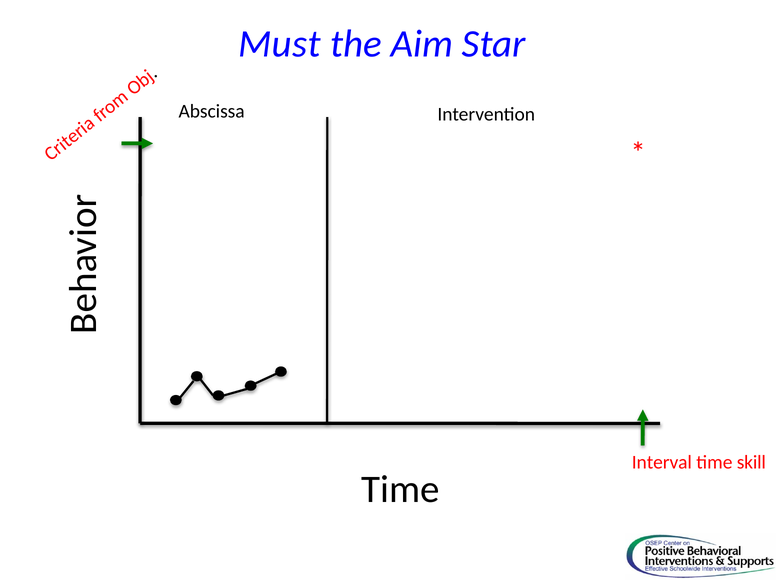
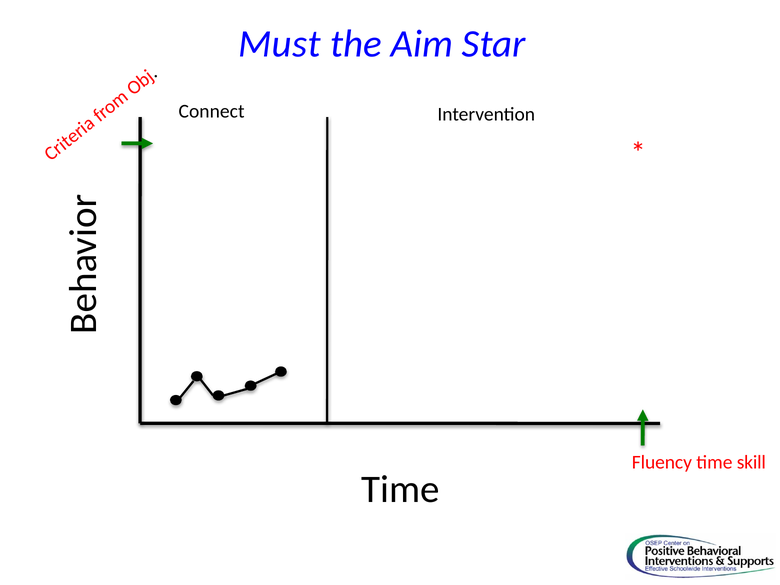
Abscissa: Abscissa -> Connect (212, 111)
Interval: Interval -> Fluency (662, 462)
